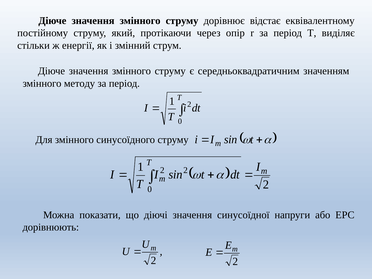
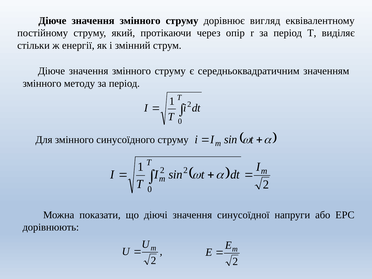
відстає: відстає -> вигляд (265, 21)
